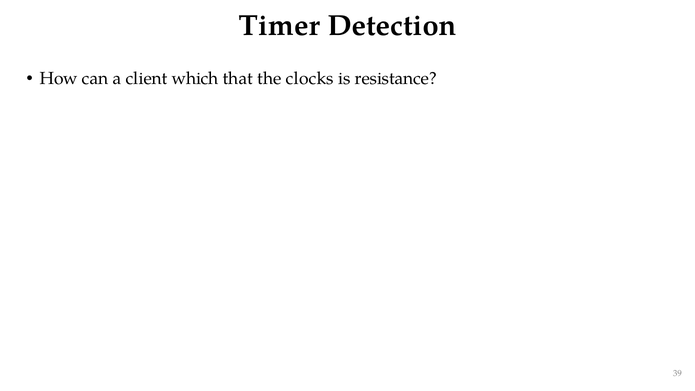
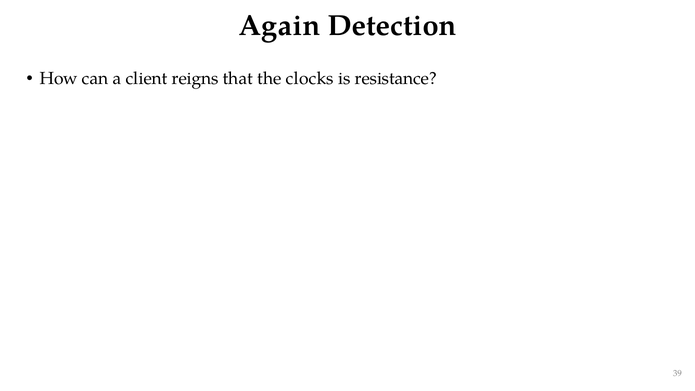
Timer: Timer -> Again (279, 26)
which: which -> reigns (195, 79)
